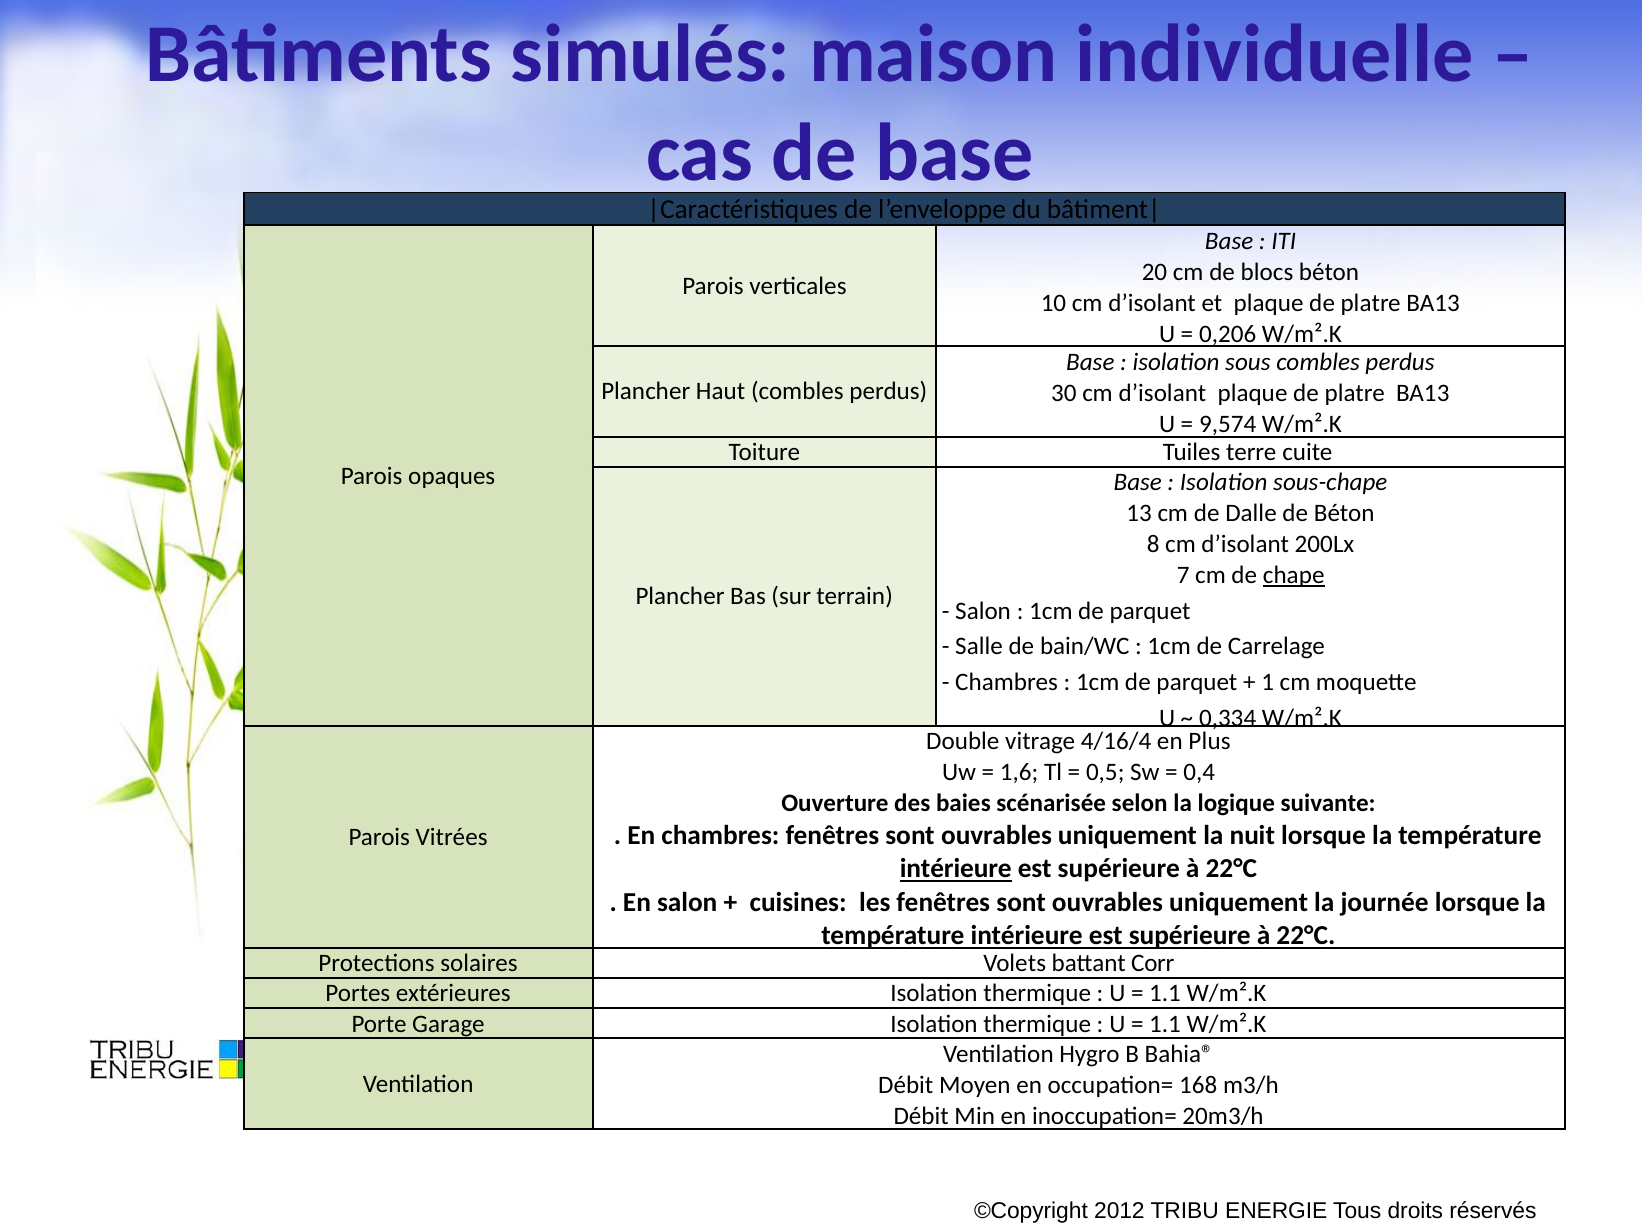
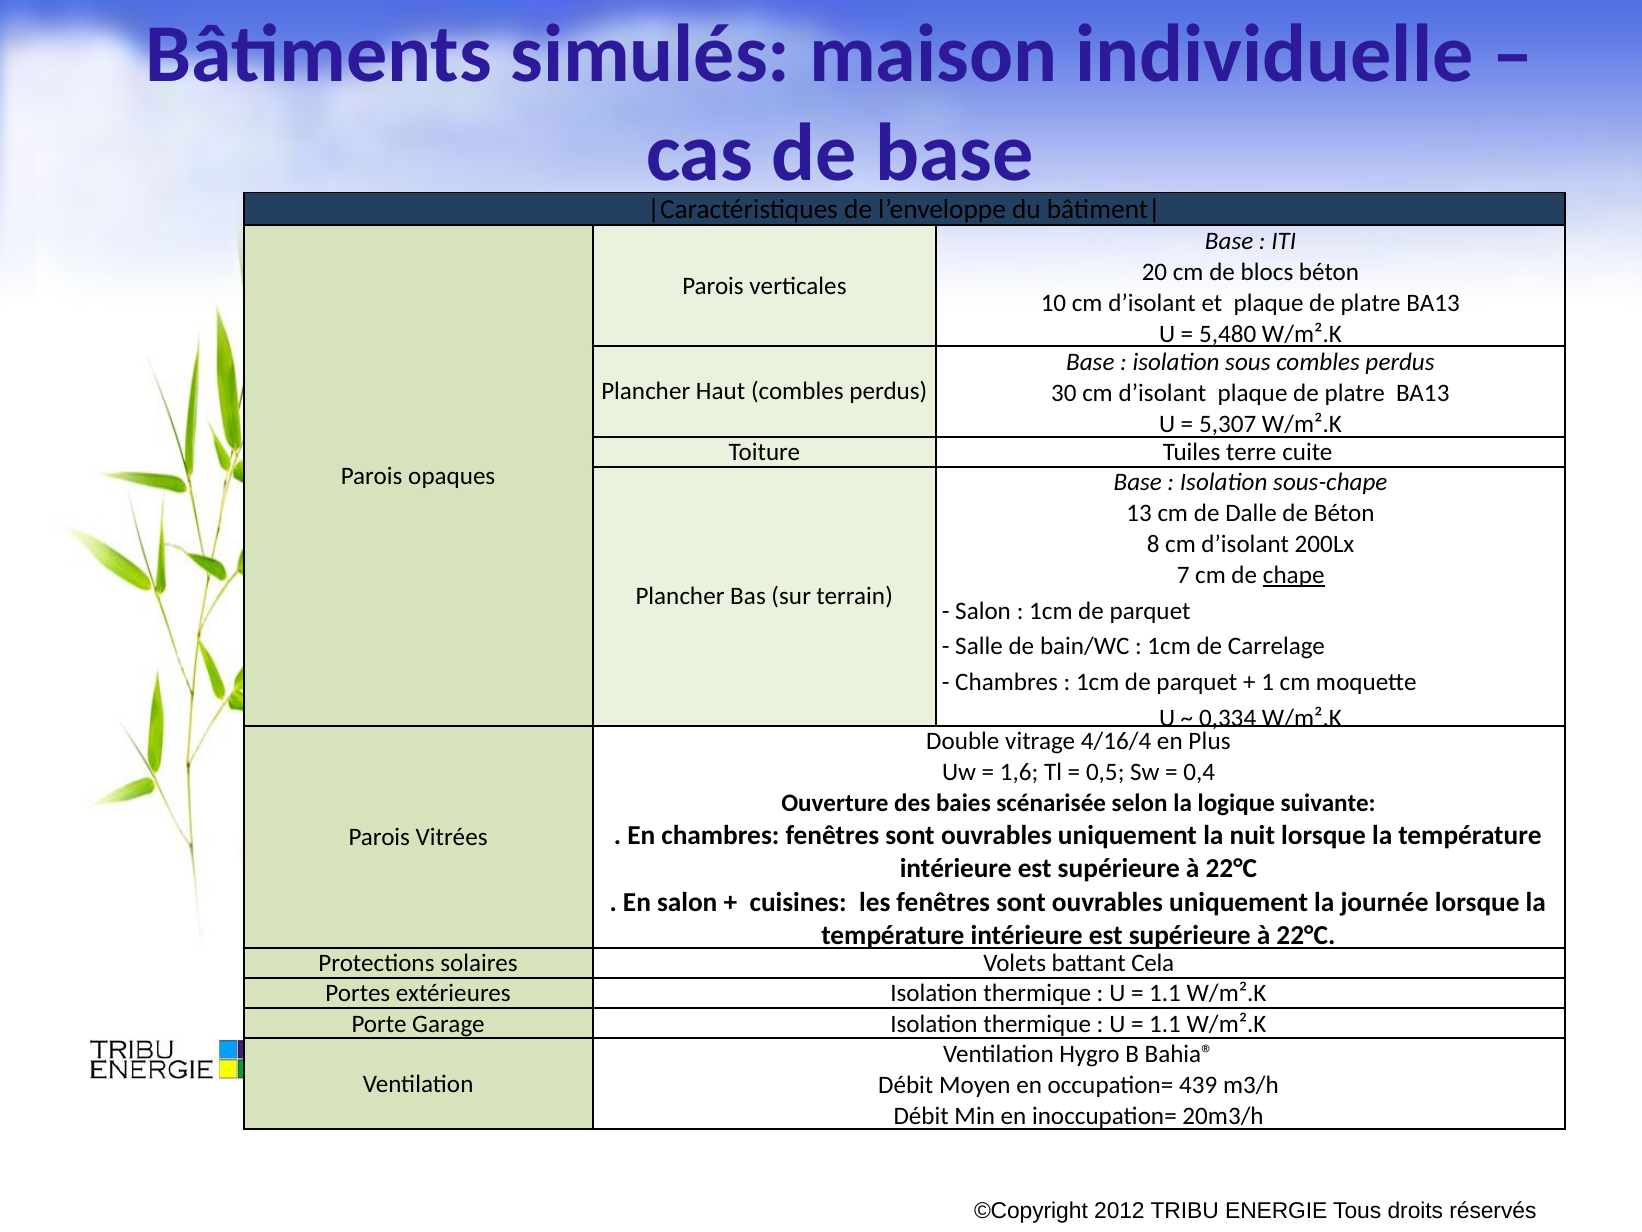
0,206: 0,206 -> 5,480 (1228, 334)
9,574: 9,574 -> 5,307 (1228, 424)
intérieure underline: present -> none (956, 869)
Corr: Corr -> Cela (1153, 963)
168: 168 -> 439 (1198, 1085)
